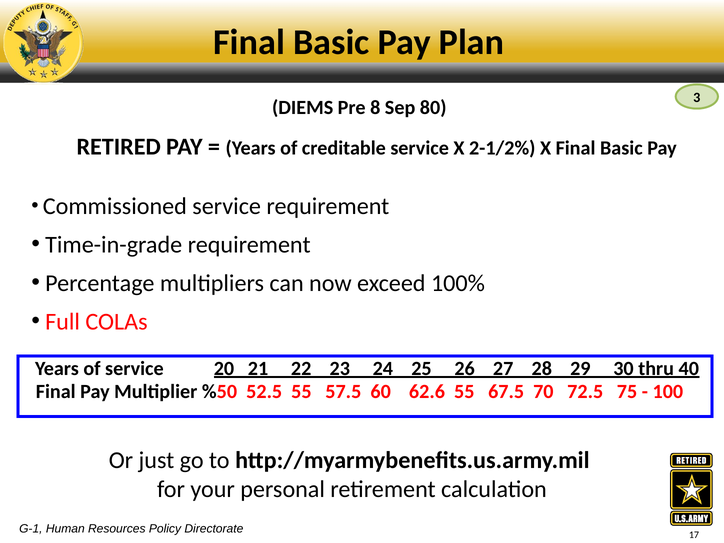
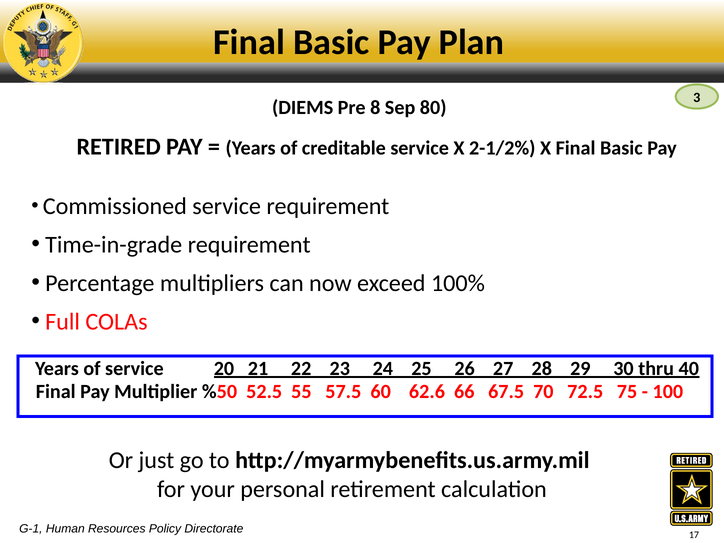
62.6 55: 55 -> 66 (464, 392)
